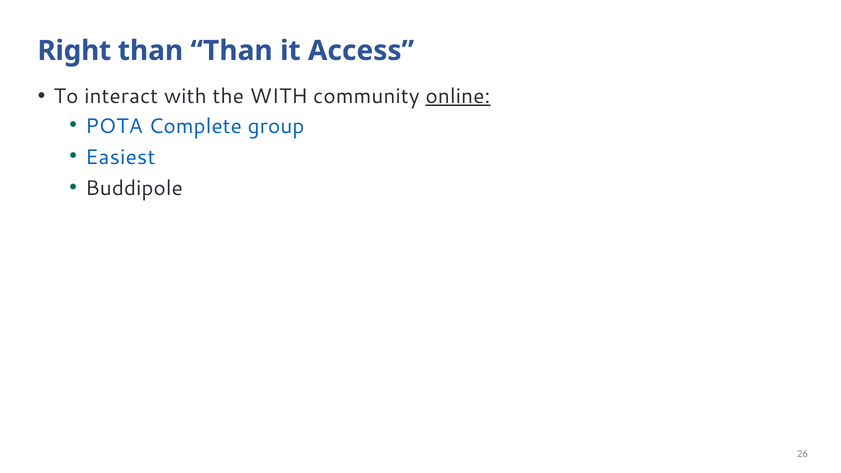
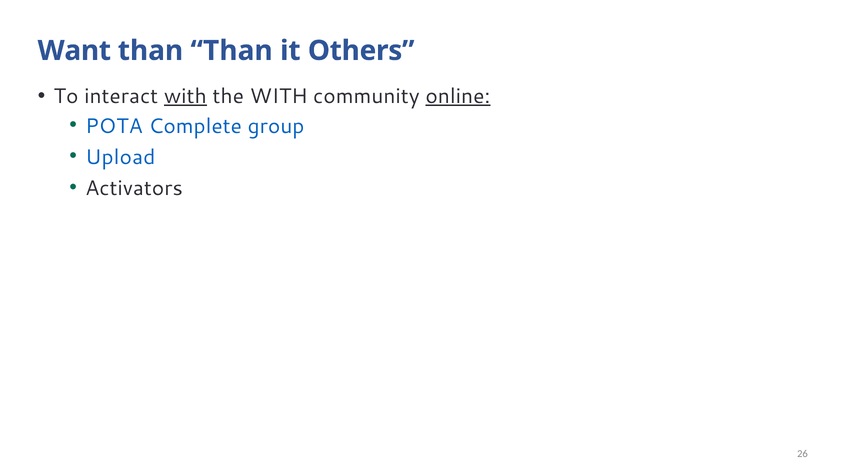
Right: Right -> Want (74, 51)
Access: Access -> Others (361, 51)
with underline: none -> present (185, 96)
Easiest: Easiest -> Upload (120, 157)
Buddipole: Buddipole -> Activators (134, 189)
